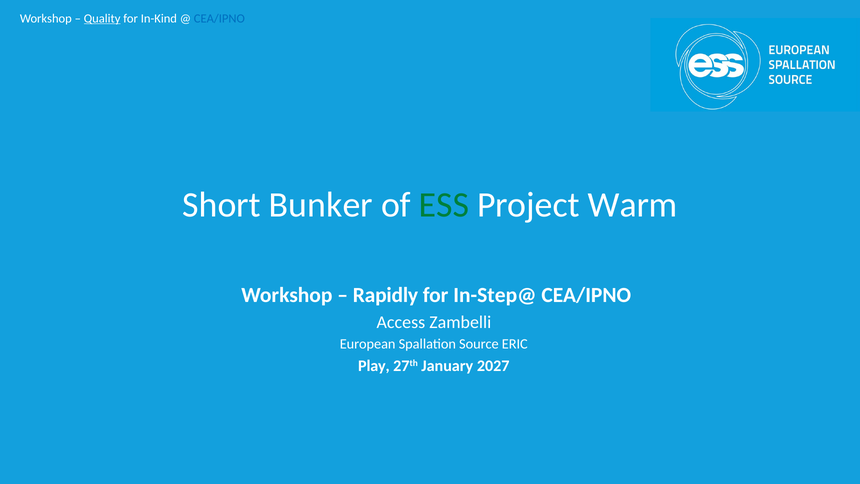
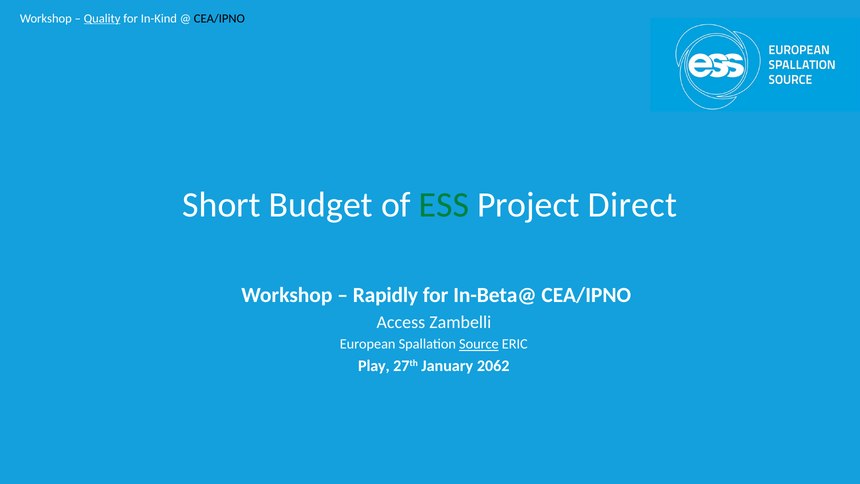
CEA/IPNO colour: blue -> black (219, 18)
Bunker: Bunker -> Budget (321, 205)
Warm: Warm -> Direct (632, 205)
In-Step@: In-Step@ -> In-Beta@ (495, 295)
Source underline: none -> present (479, 344)
2027: 2027 -> 2062 (493, 366)
